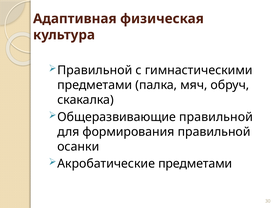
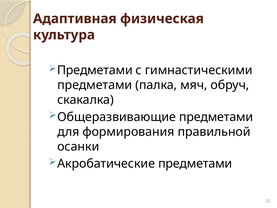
Правильной: Правильной -> Предметами (95, 70)
Общеразвивающие правильной: правильной -> предметами (216, 117)
